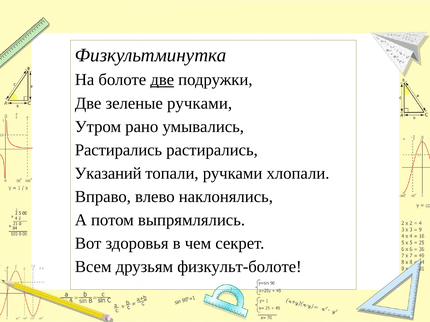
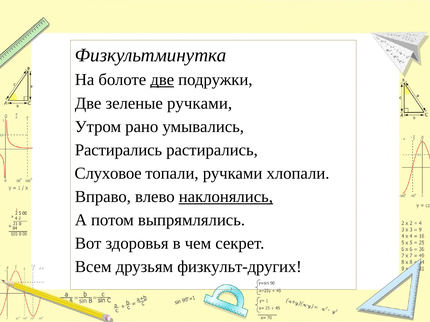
Указаний: Указаний -> Слуховое (108, 173)
наклонялись underline: none -> present (226, 197)
физкульт-болоте: физкульт-болоте -> физкульт-других (240, 267)
